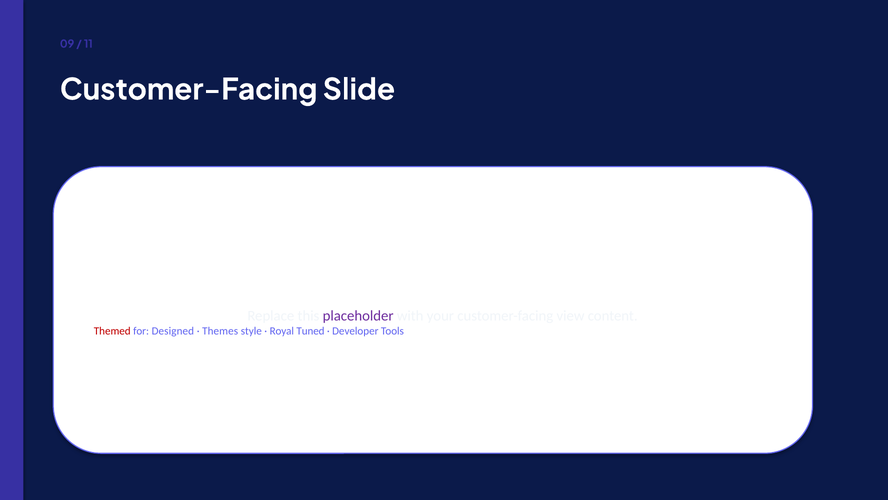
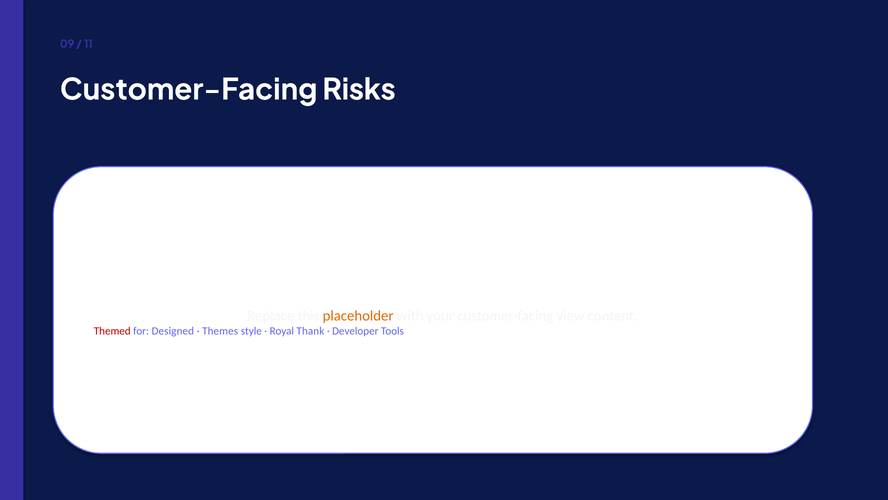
Slide: Slide -> Risks (359, 90)
placeholder colour: purple -> orange (358, 316)
Tuned: Tuned -> Thank (310, 331)
